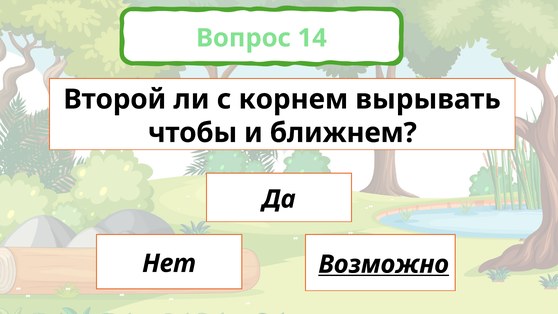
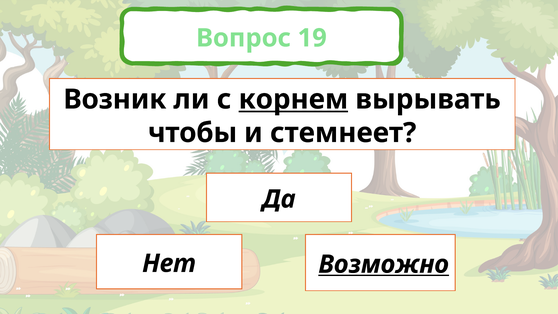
14: 14 -> 19 (312, 38)
Второй: Второй -> Возник (115, 99)
корнем underline: none -> present (293, 99)
ближнем: ближнем -> стемнеет (343, 133)
